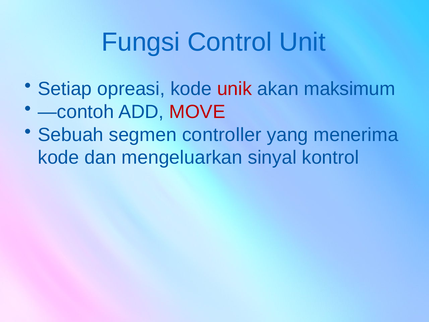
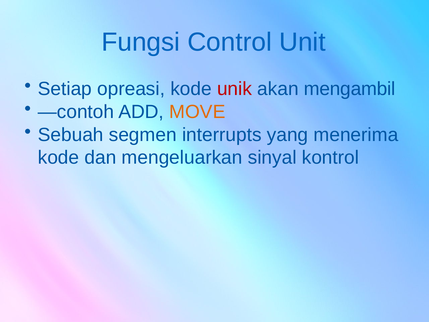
maksimum: maksimum -> mengambil (350, 89)
MOVE colour: red -> orange (197, 112)
controller: controller -> interrupts (222, 135)
